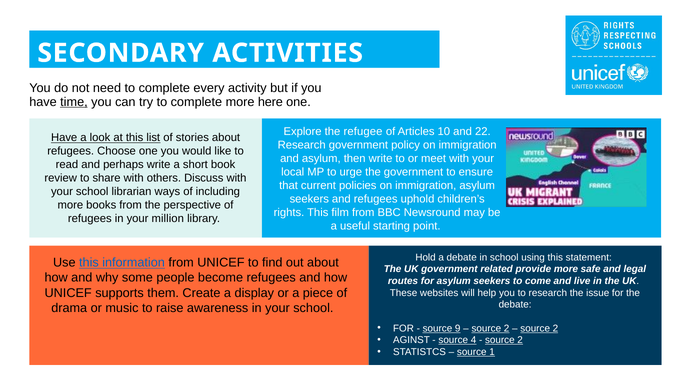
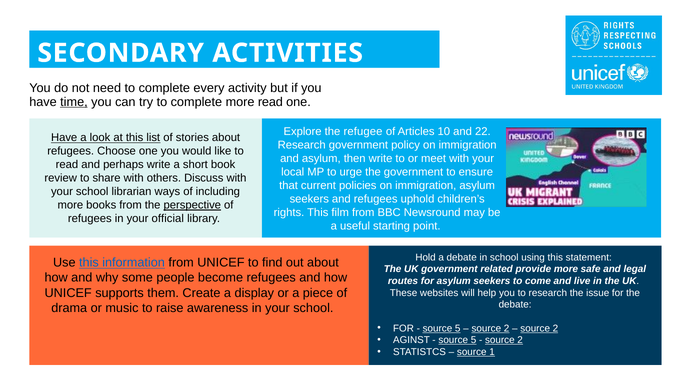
more here: here -> read (270, 102)
perspective underline: none -> present (192, 205)
million: million -> official (168, 219)
9: 9 -> 5 (458, 328)
4: 4 -> 5 (474, 340)
